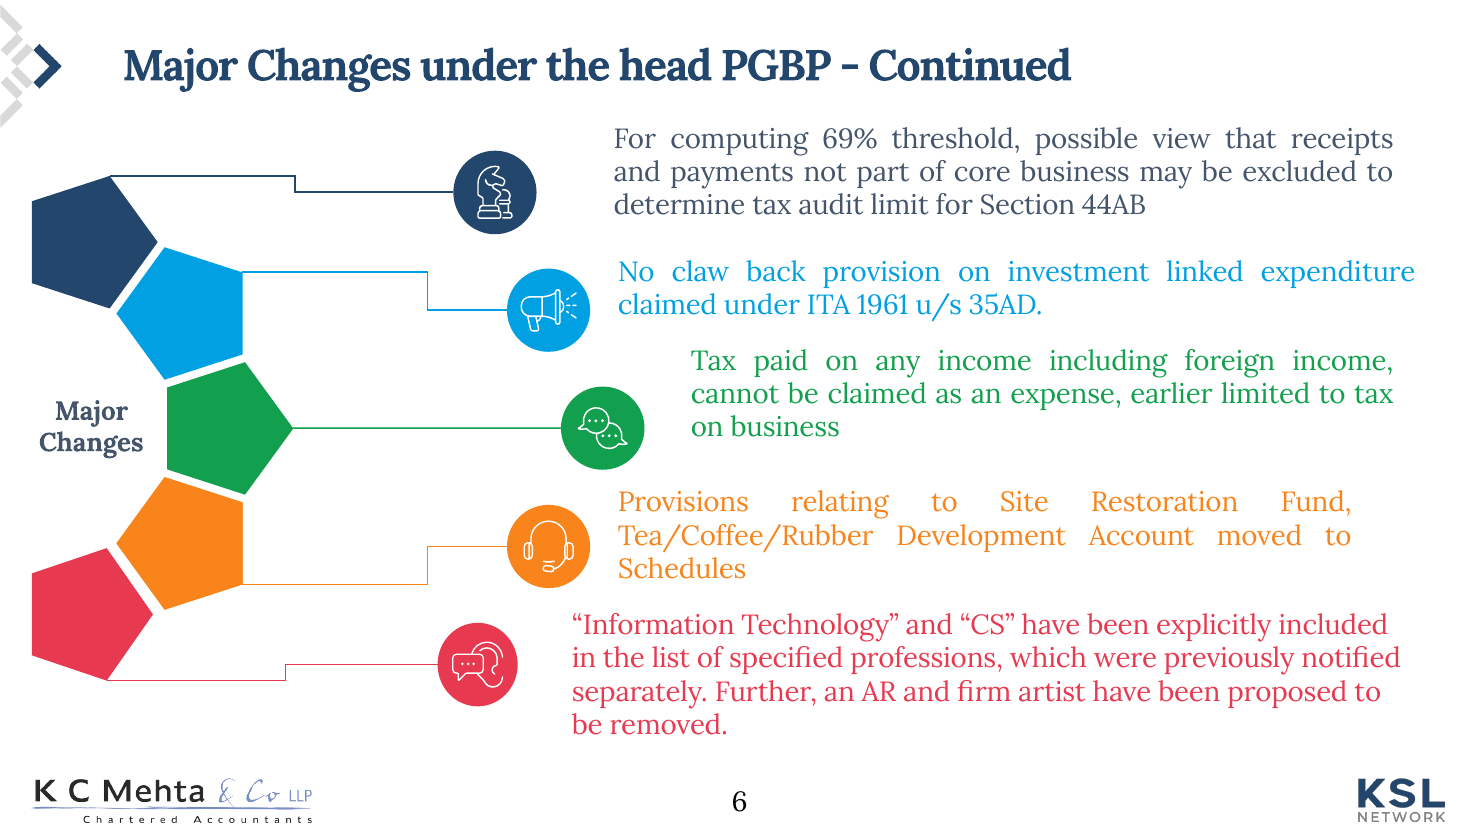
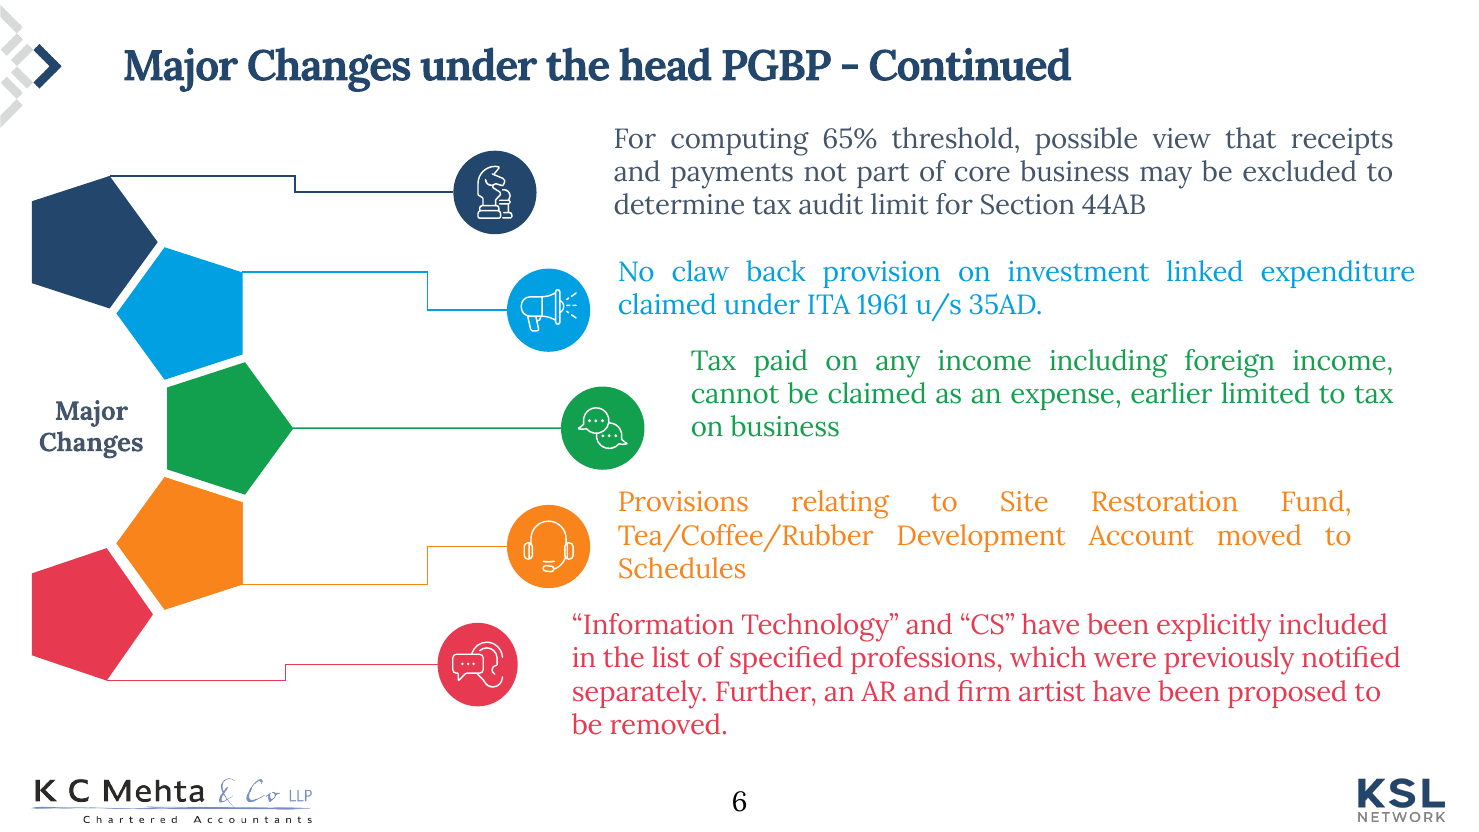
69%: 69% -> 65% (850, 139)
